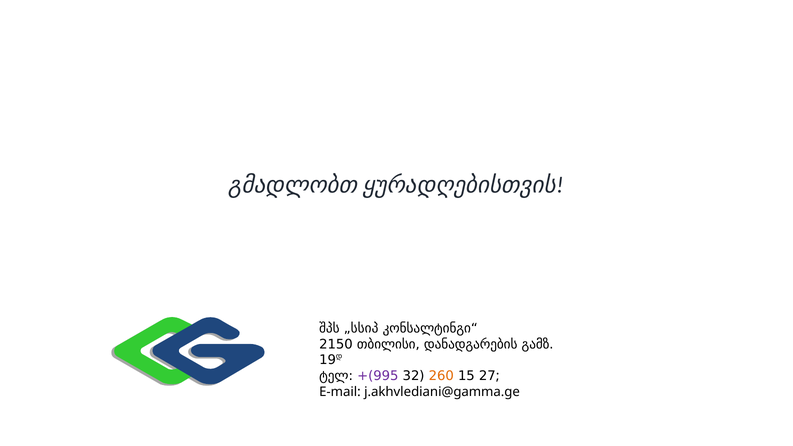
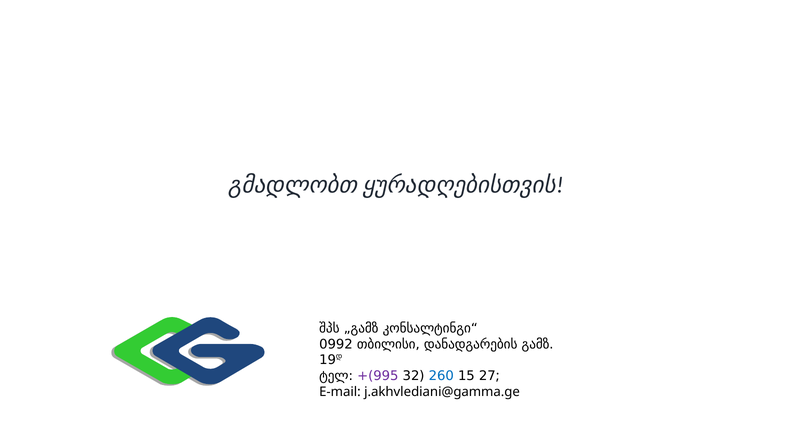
„სსიპ: „სსიპ -> „გამზ (361, 328)
2150: 2150 -> 0992 (336, 344)
260 colour: orange -> blue (441, 376)
